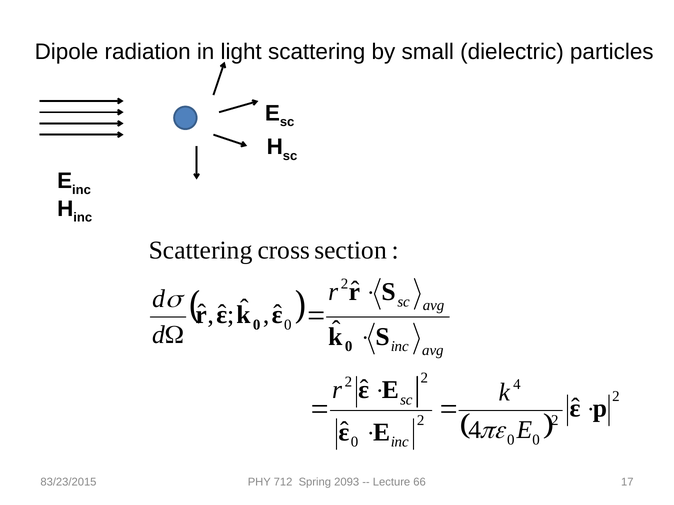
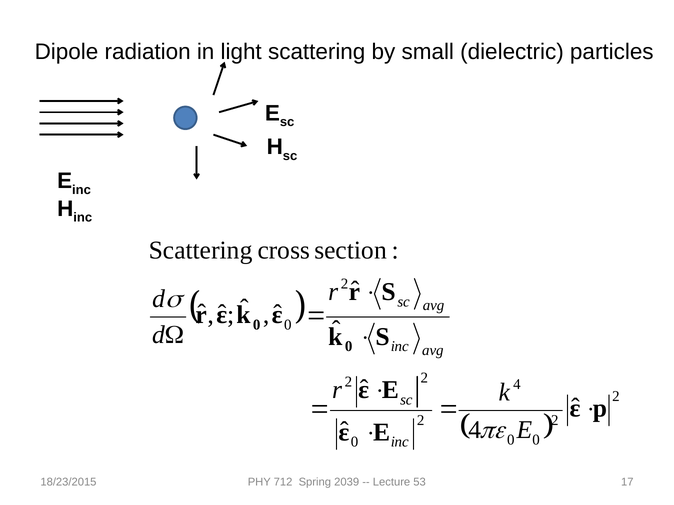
83/23/2015: 83/23/2015 -> 18/23/2015 (68, 483)
2093: 2093 -> 2039 (347, 483)
66: 66 -> 53 (420, 483)
